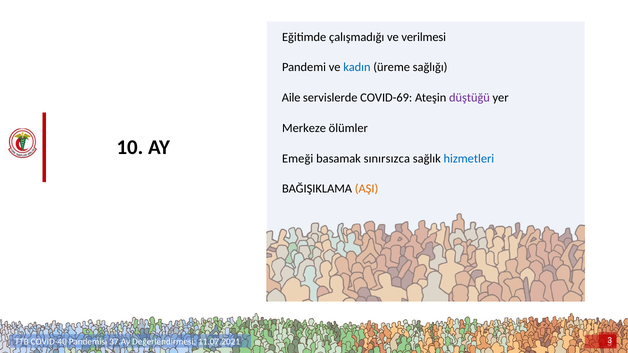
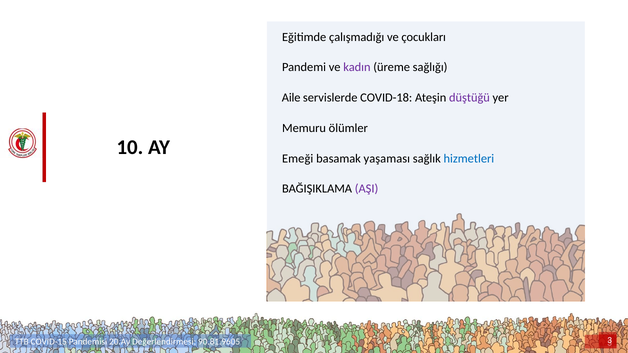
verilmesi: verilmesi -> çocukları (424, 37)
kadın colour: blue -> purple (357, 67)
COVID-69: COVID-69 -> COVID-18 (386, 98)
Merkeze: Merkeze -> Memuru (304, 128)
sınırsızca: sınırsızca -> yaşaması (387, 159)
AŞI colour: orange -> purple (367, 189)
COVID-40: COVID-40 -> COVID-15 (49, 342)
37.Ay: 37.Ay -> 20.Ay (120, 342)
11.07.2021: 11.07.2021 -> 90.81.9605 (219, 342)
